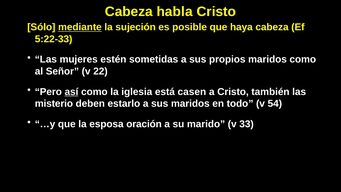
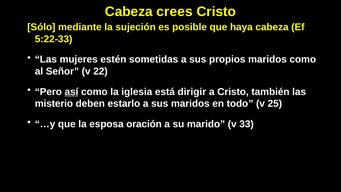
habla: habla -> crees (175, 12)
mediante underline: present -> none (80, 27)
casen: casen -> dirigir (192, 92)
54: 54 -> 25 (275, 104)
